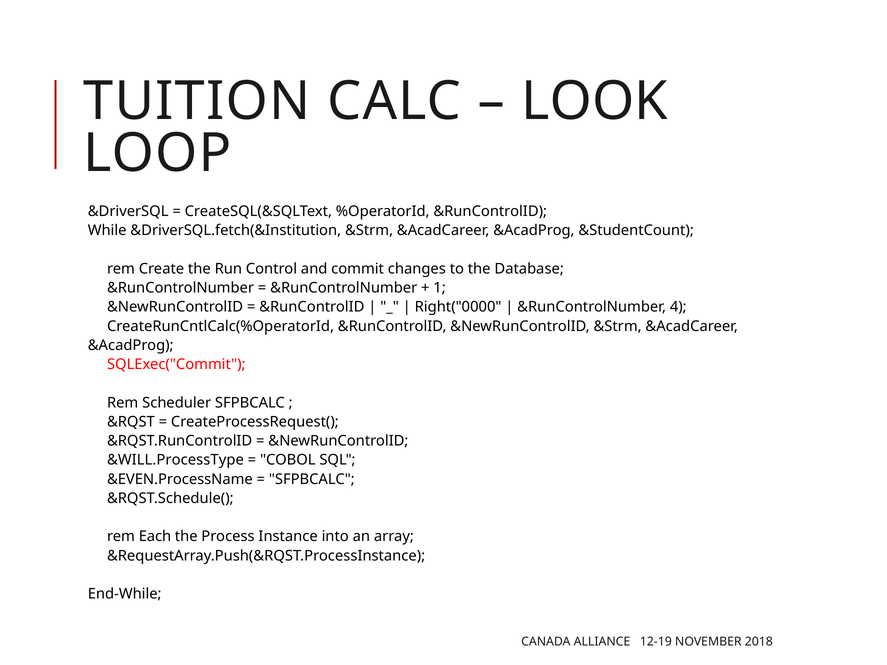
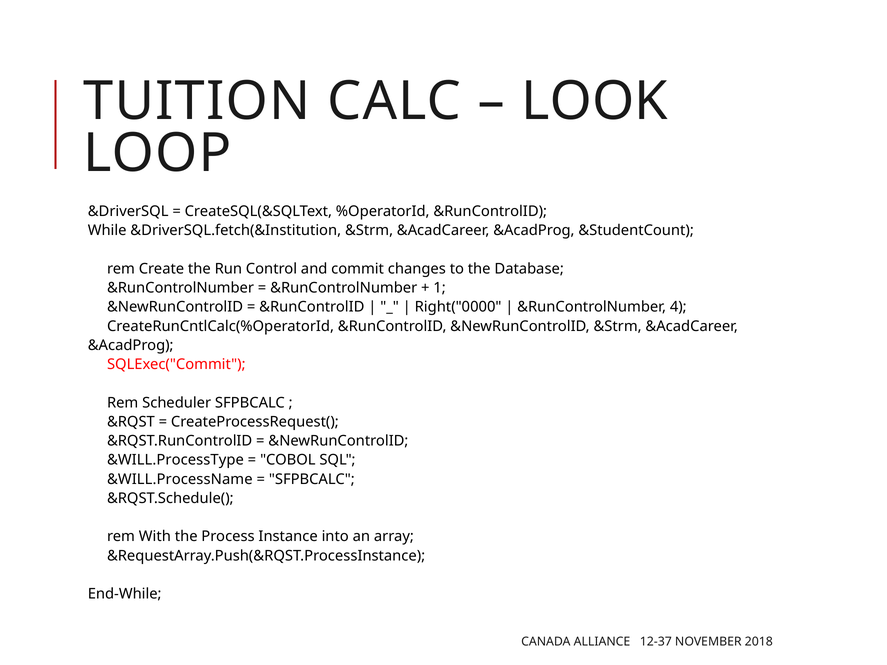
&EVEN.ProcessName: &EVEN.ProcessName -> &WILL.ProcessName (180, 479)
Each: Each -> With (155, 537)
12-19: 12-19 -> 12-37 (656, 642)
